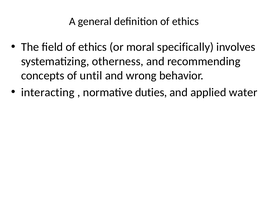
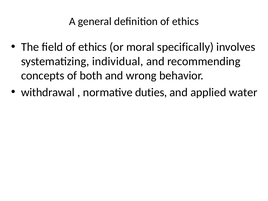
otherness: otherness -> individual (118, 61)
until: until -> both (91, 76)
interacting: interacting -> withdrawal (48, 92)
